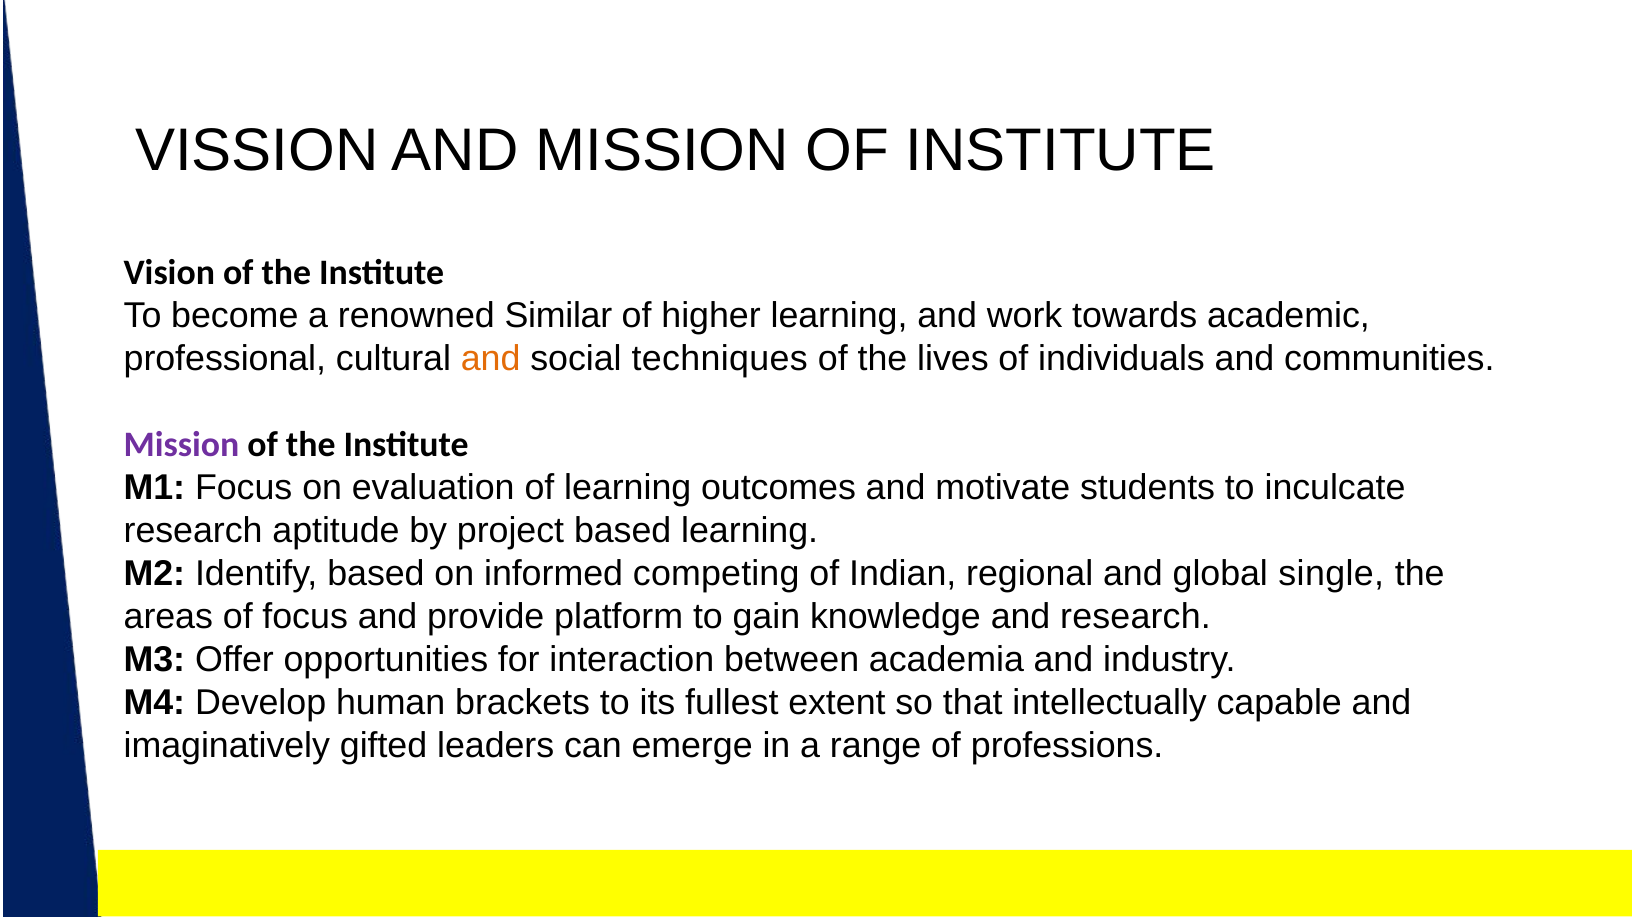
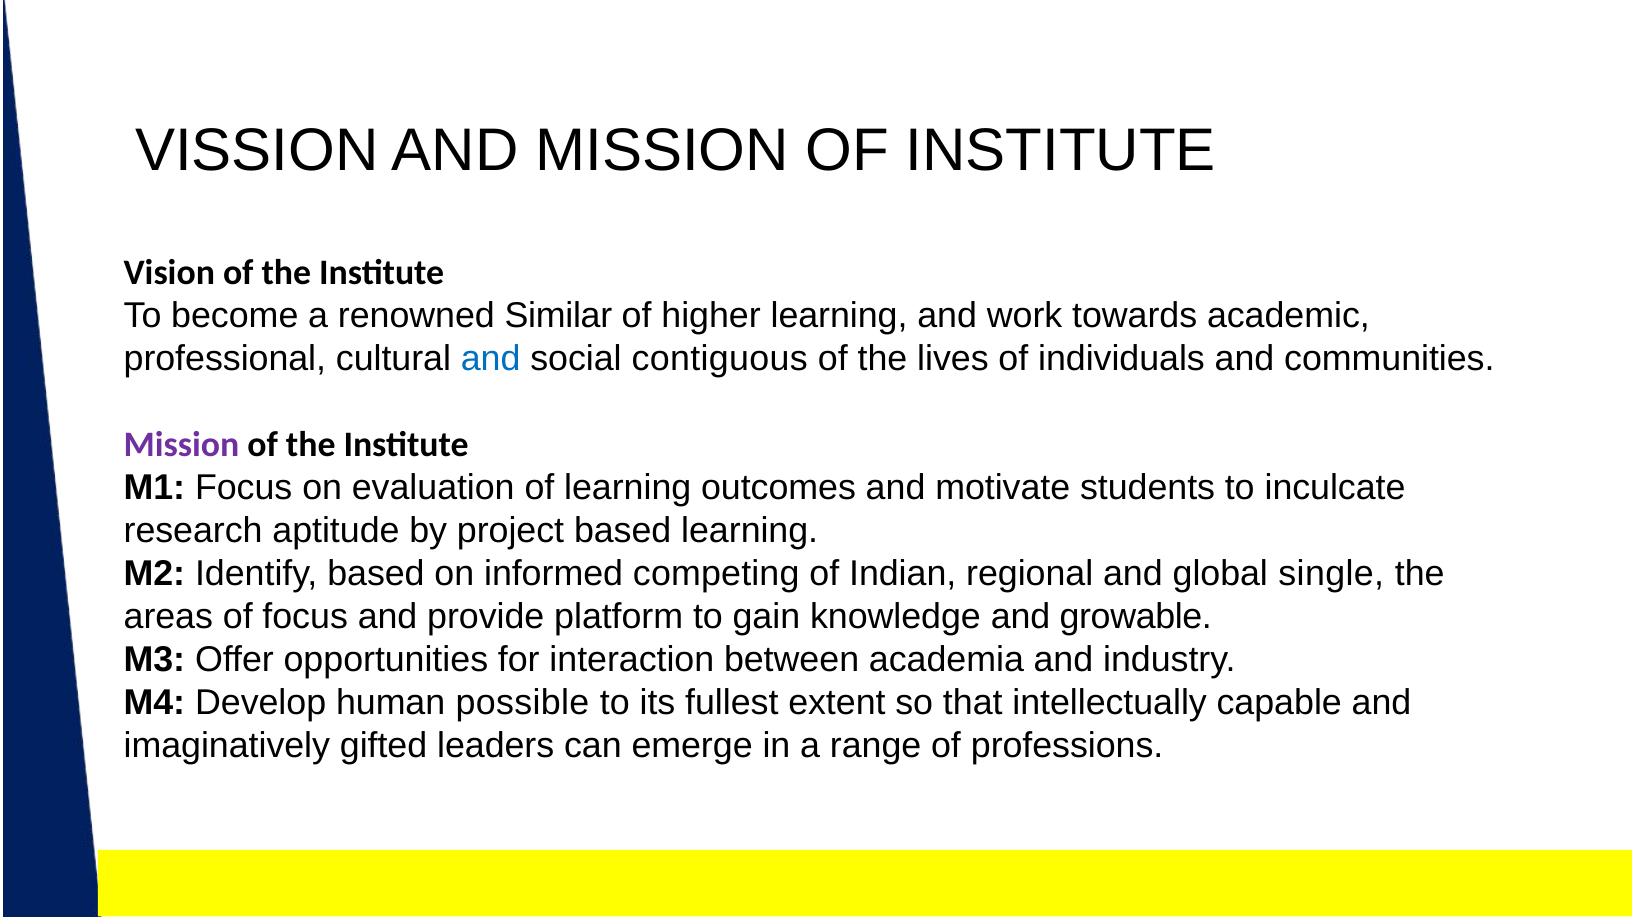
and colour: orange -> blue (491, 359)
techniques: techniques -> contiguous (720, 359)
and research: research -> growable (1136, 616)
brackets: brackets -> possible (522, 702)
